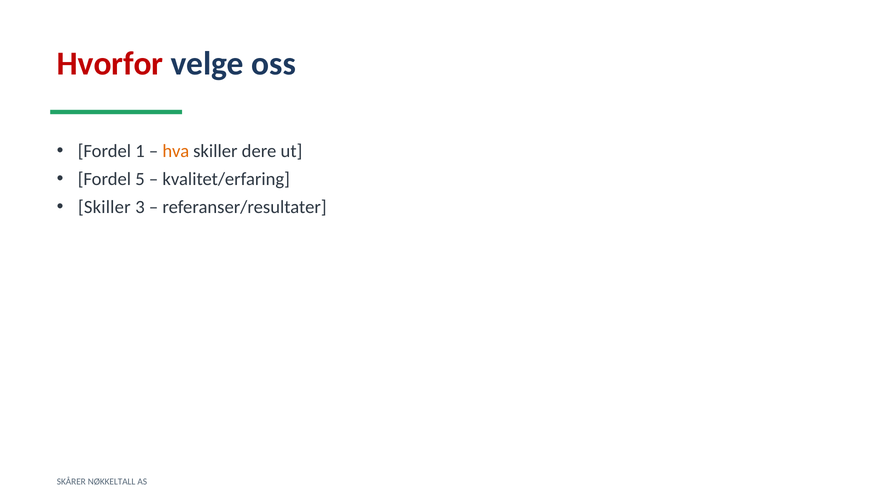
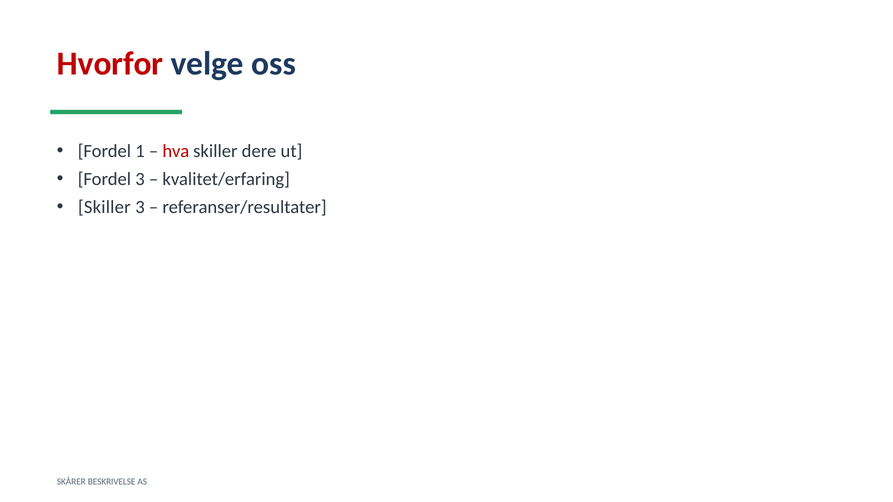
hva colour: orange -> red (176, 151)
Fordel 5: 5 -> 3 (140, 179)
NØKKELTALL: NØKKELTALL -> BESKRIVELSE (112, 482)
